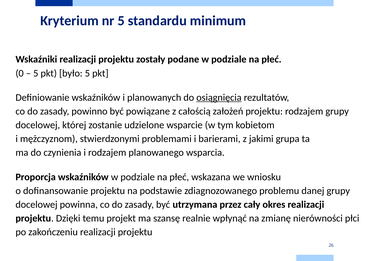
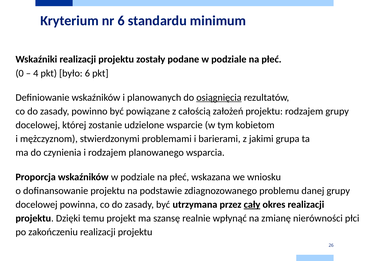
nr 5: 5 -> 6 (121, 21)
5: 5 -> 4 (36, 73)
było 5: 5 -> 6 (87, 73)
cały underline: none -> present (252, 204)
